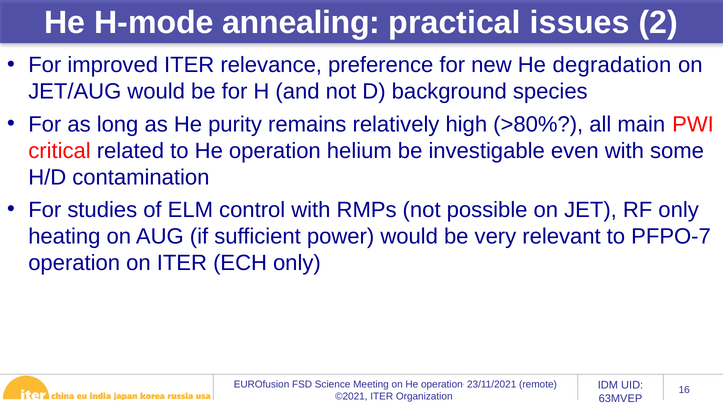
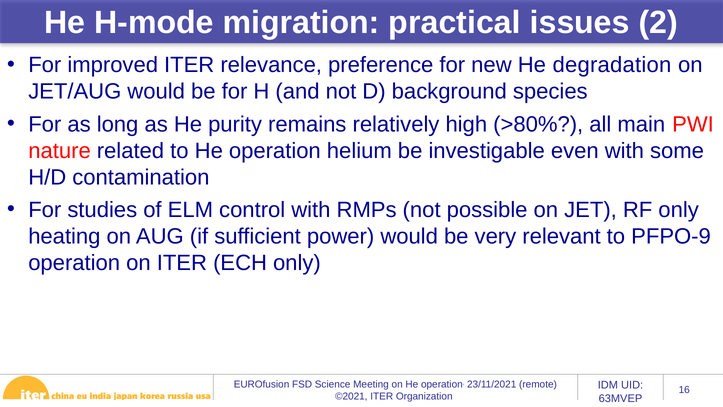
annealing: annealing -> migration (301, 22)
critical: critical -> nature (60, 151)
PFPO-7: PFPO-7 -> PFPO-9 (671, 236)
